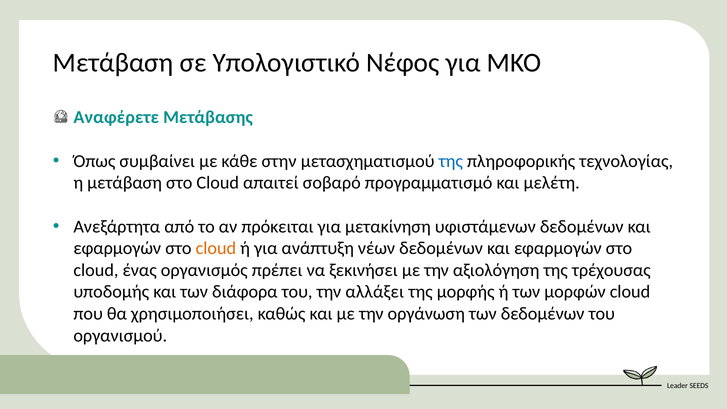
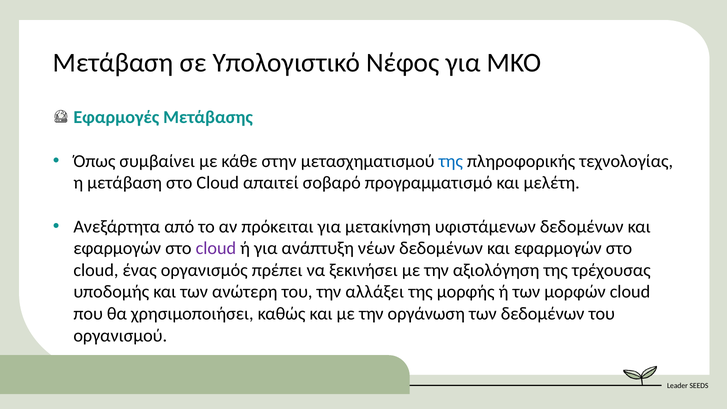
Αναφέρετε: Αναφέρετε -> Εφαρμογές (116, 117)
cloud colour: orange -> purple (216, 248)
διάφορα: διάφορα -> ανώτερη (245, 292)
